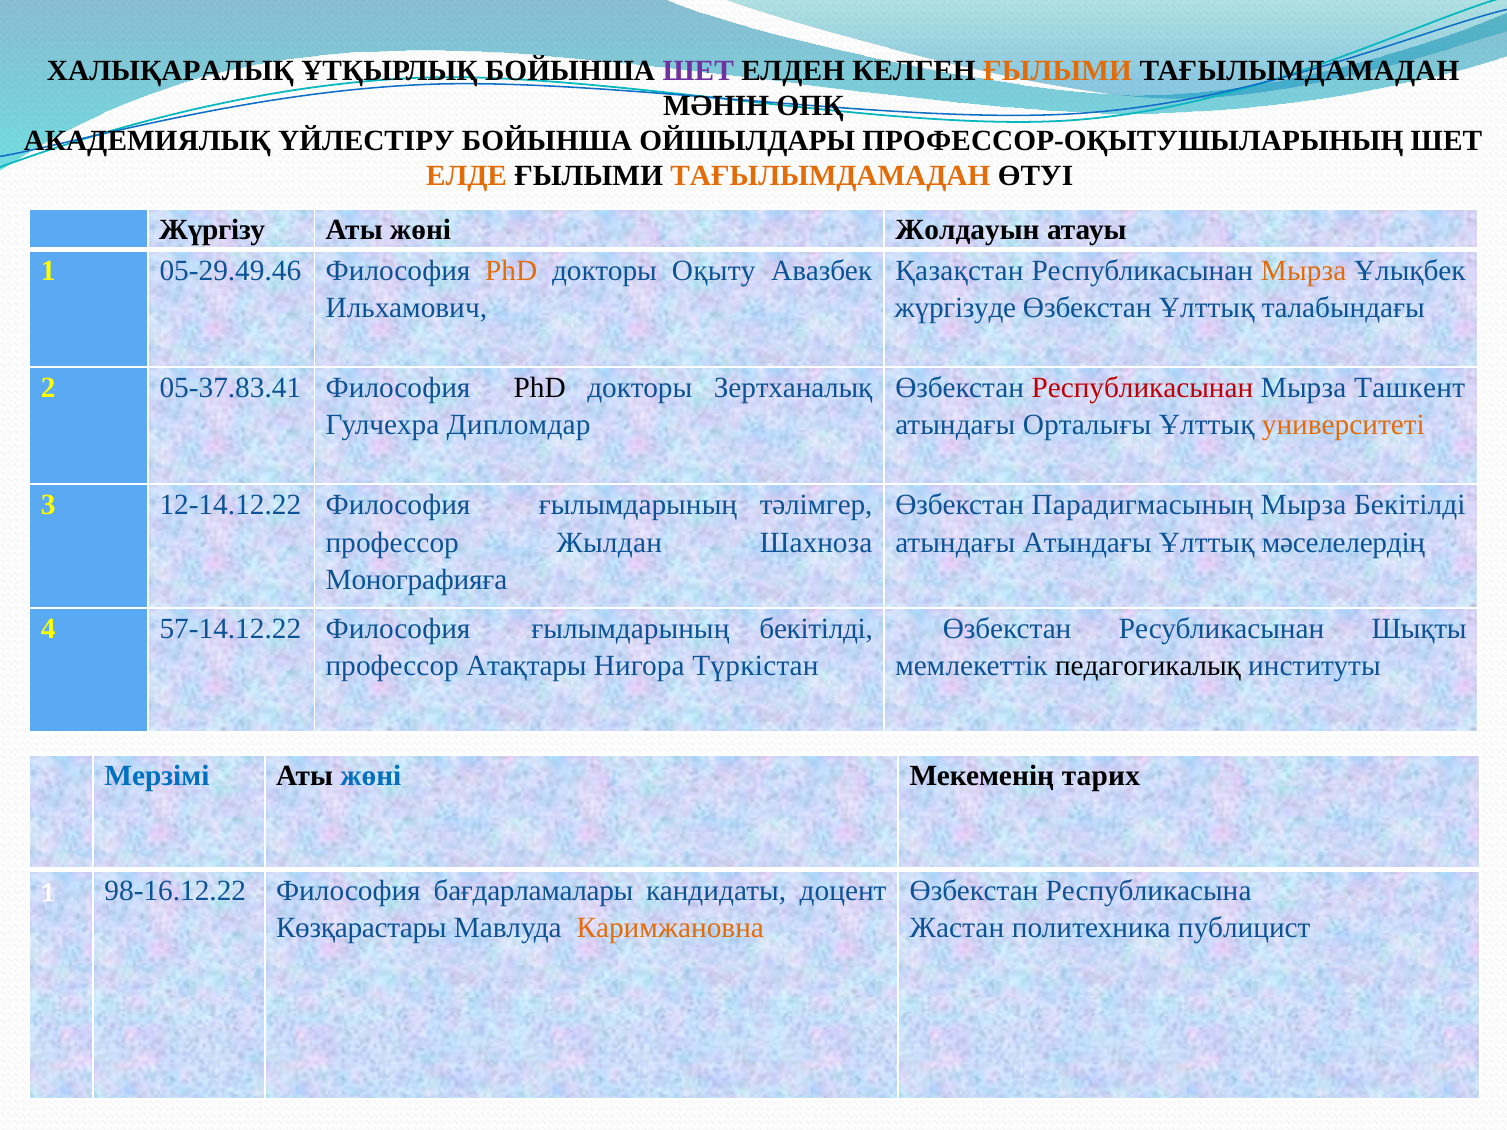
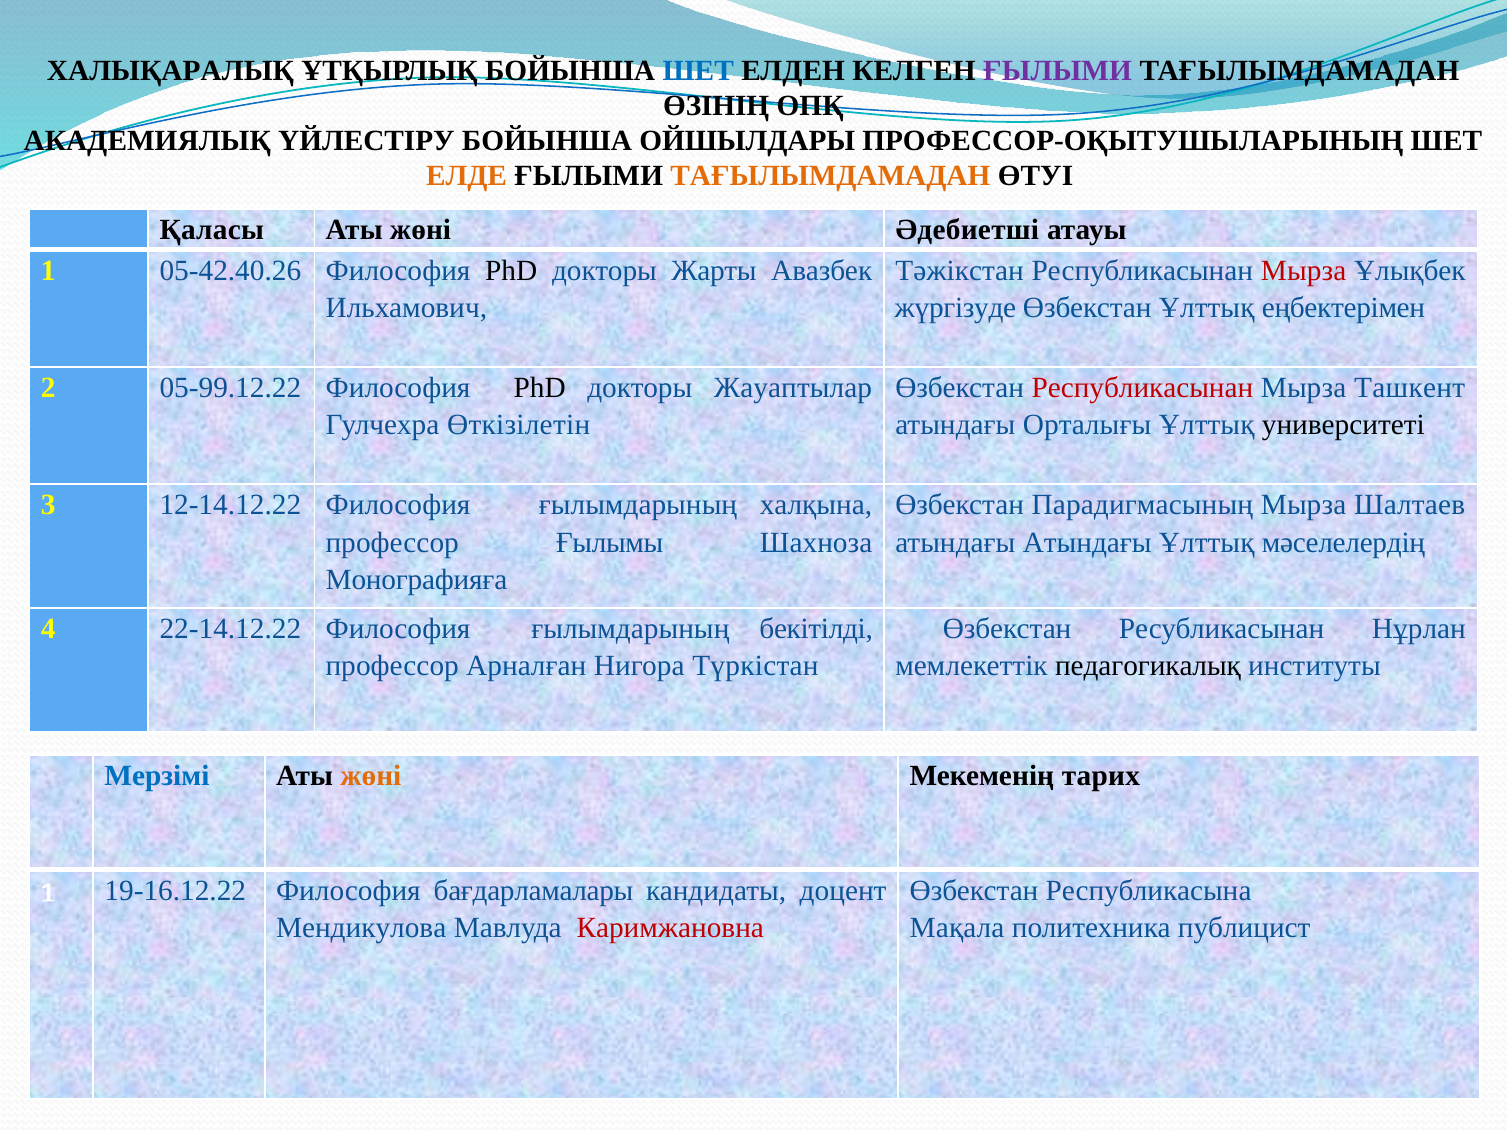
ШЕТ colour: purple -> blue (698, 71)
ҒЫЛЫМИ colour: orange -> purple (1057, 71)
МӘНІН: МӘНІН -> ӨЗІНІҢ (716, 106)
Жүргізу: Жүргізу -> Қаласы (212, 230)
Жолдауын: Жолдауын -> Әдебиетші (967, 230)
05-29.49.46: 05-29.49.46 -> 05-42.40.26 (230, 271)
PhD colour: orange -> black (511, 271)
Оқыту: Оқыту -> Жарты (714, 271)
Қазақстан: Қазақстан -> Тәжікстан (960, 271)
Мырза colour: orange -> red (1304, 271)
талабындағы: талабындағы -> еңбектерімен (1343, 308)
05-37.83.41: 05-37.83.41 -> 05-99.12.22 (230, 388)
Зертханалық: Зертханалық -> Жауаптылар (793, 388)
Дипломдар: Дипломдар -> Өткізілетін (519, 425)
университеті colour: orange -> black (1343, 425)
тәлімгер: тәлімгер -> халқына (816, 505)
Мырза Бекітілді: Бекітілді -> Шалтаев (1410, 505)
Жылдан: Жылдан -> Ғылымы (610, 543)
57-14.12.22: 57-14.12.22 -> 22-14.12.22 (230, 629)
Шықты: Шықты -> Нұрлан (1419, 629)
Атақтары: Атақтары -> Арналған (526, 666)
жөні colour: blue -> orange (371, 776)
98-16.12.22: 98-16.12.22 -> 19-16.12.22 (175, 891)
Көзқарастары: Көзқарастары -> Мендикулова (361, 928)
Каримжановна colour: orange -> red (670, 928)
Жастан: Жастан -> Мақала (957, 928)
